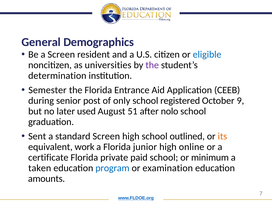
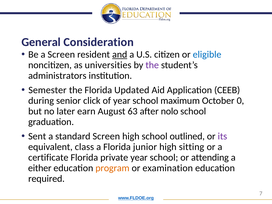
Demographics: Demographics -> Consideration (99, 42)
and underline: none -> present (120, 54)
determination: determination -> administrators (57, 76)
Entrance: Entrance -> Updated (132, 90)
post: post -> click (92, 101)
of only: only -> year (122, 101)
registered: registered -> maximum (180, 101)
9: 9 -> 0 (240, 101)
used: used -> earn (86, 111)
51: 51 -> 63 (133, 111)
its colour: orange -> purple (222, 136)
work: work -> class (84, 147)
online: online -> sitting (192, 147)
private paid: paid -> year (139, 157)
minimum: minimum -> attending (210, 157)
taken: taken -> either (40, 168)
program colour: blue -> orange (112, 168)
amounts: amounts -> required (46, 179)
